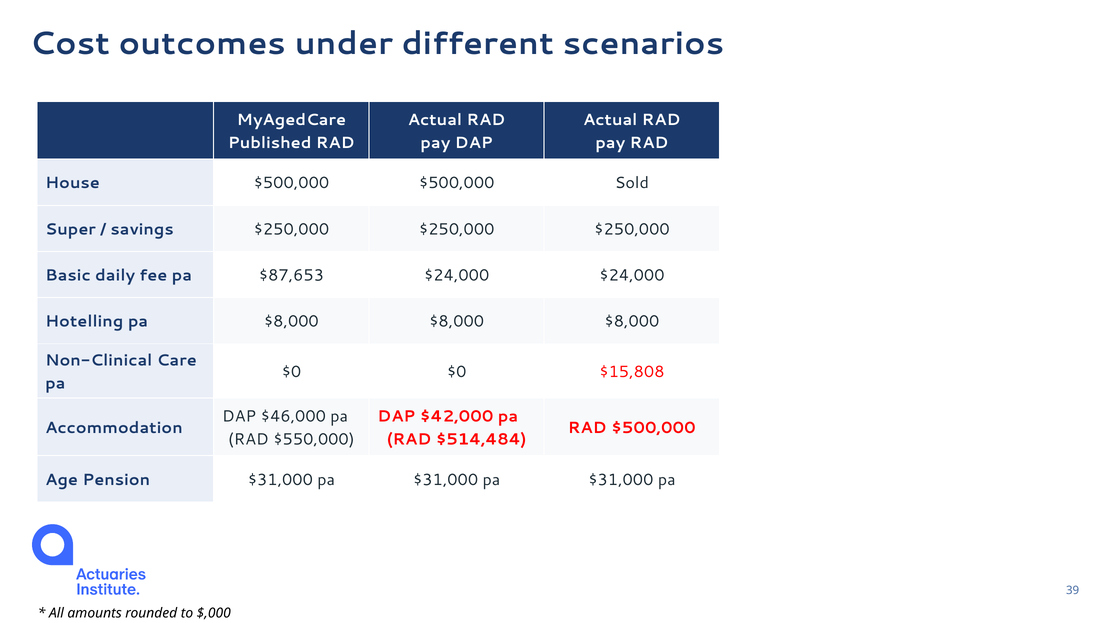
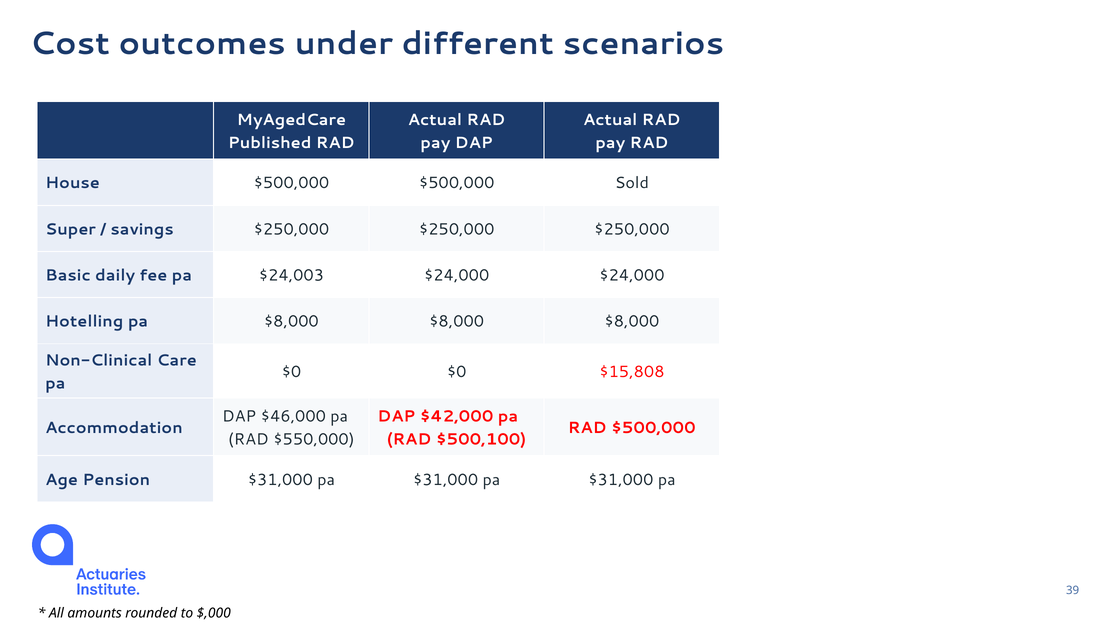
$87,653: $87,653 -> $24,003 (291, 275)
$514,484: $514,484 -> $500,100 (481, 439)
